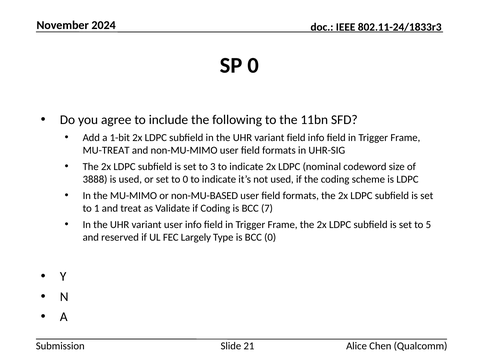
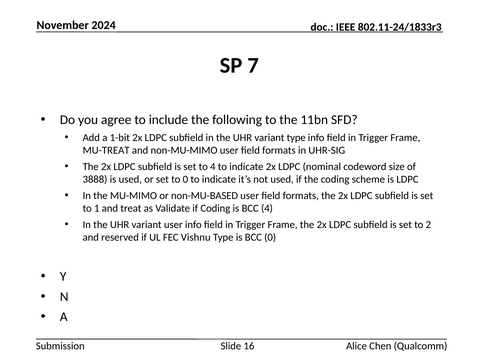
SP 0: 0 -> 7 (253, 65)
variant field: field -> type (296, 138)
to 3: 3 -> 4 (213, 167)
BCC 7: 7 -> 4 (267, 209)
5: 5 -> 2 (428, 225)
Largely: Largely -> Vishnu (196, 238)
21: 21 -> 16 (249, 346)
